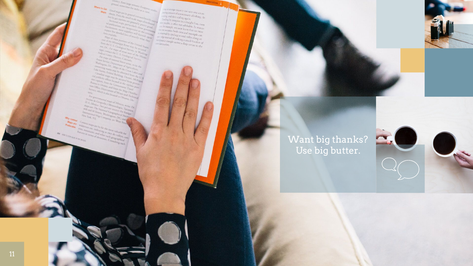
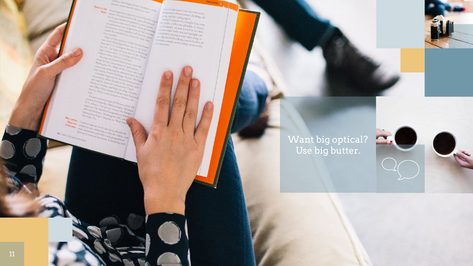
thanks: thanks -> optical (350, 140)
